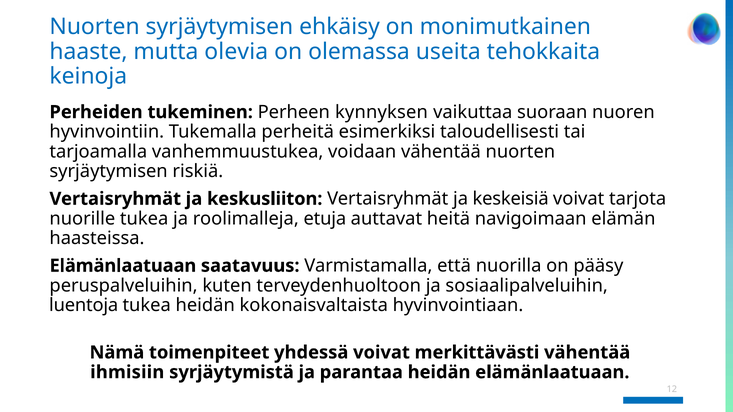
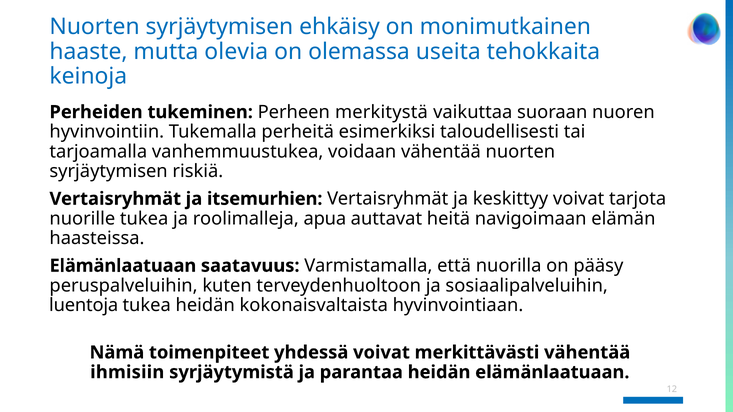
kynnyksen: kynnyksen -> merkitystä (381, 112)
keskusliiton: keskusliiton -> itsemurhien (265, 199)
keskeisiä: keskeisiä -> keskittyy (511, 199)
etuja: etuja -> apua (325, 219)
